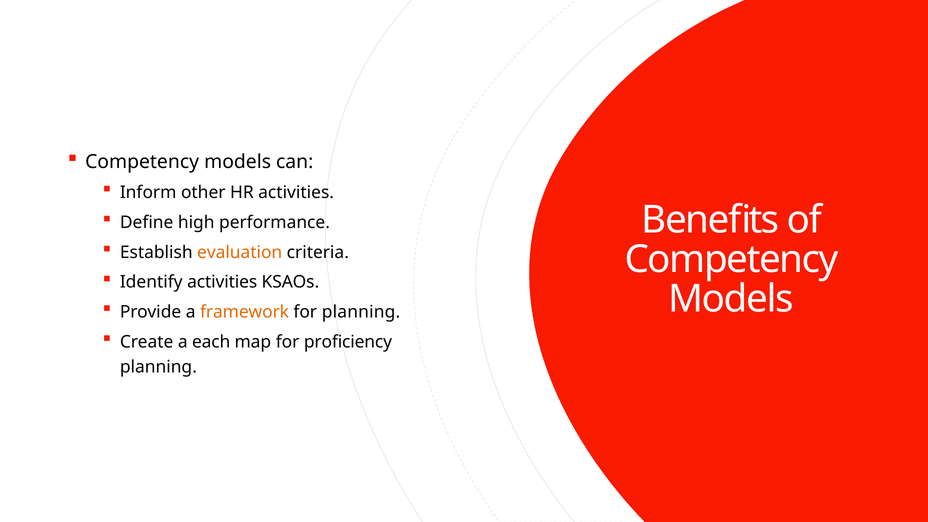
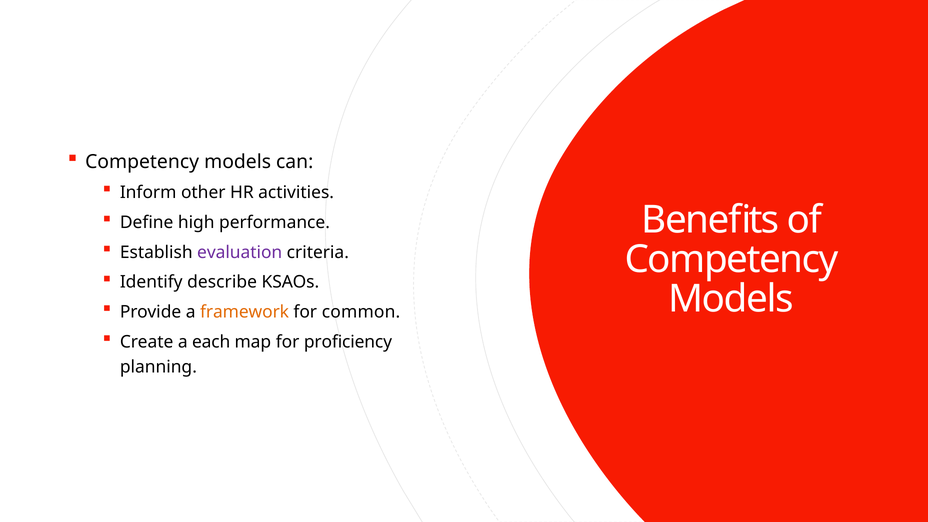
evaluation colour: orange -> purple (240, 252)
Identify activities: activities -> describe (222, 282)
for planning: planning -> common (361, 312)
